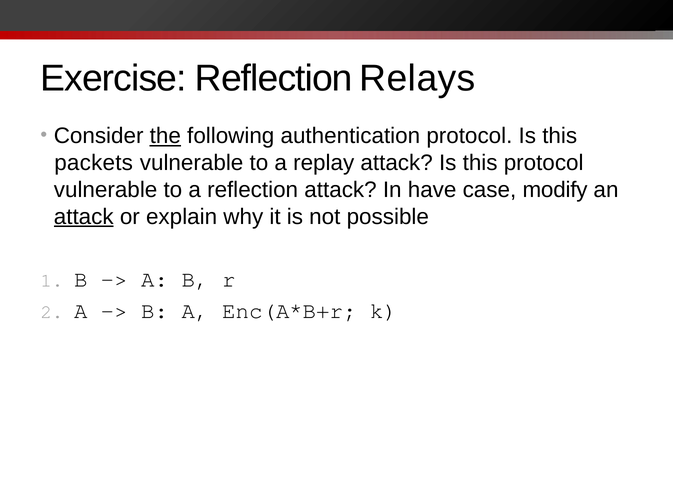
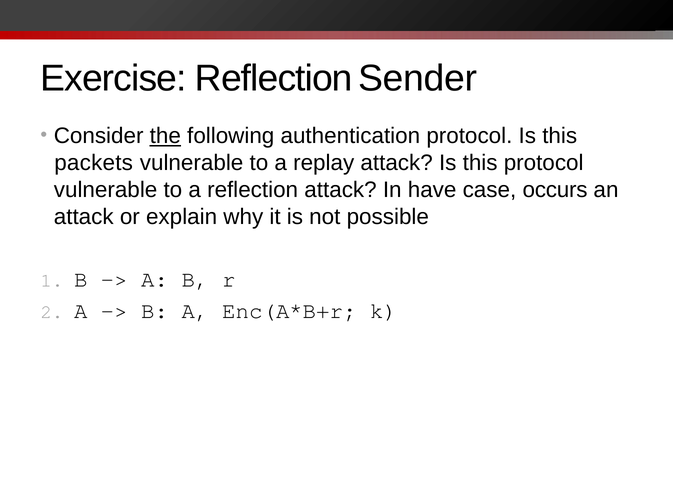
Relays: Relays -> Sender (418, 78)
modify: modify -> occurs (555, 190)
attack underline: present -> none (84, 217)
